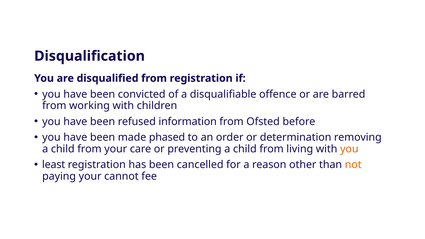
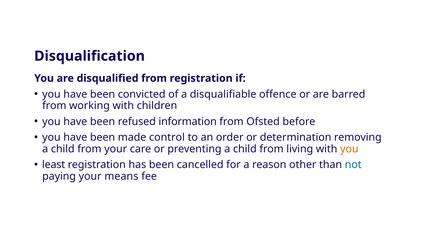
phased: phased -> control (167, 137)
not colour: orange -> blue (353, 165)
cannot: cannot -> means (121, 176)
